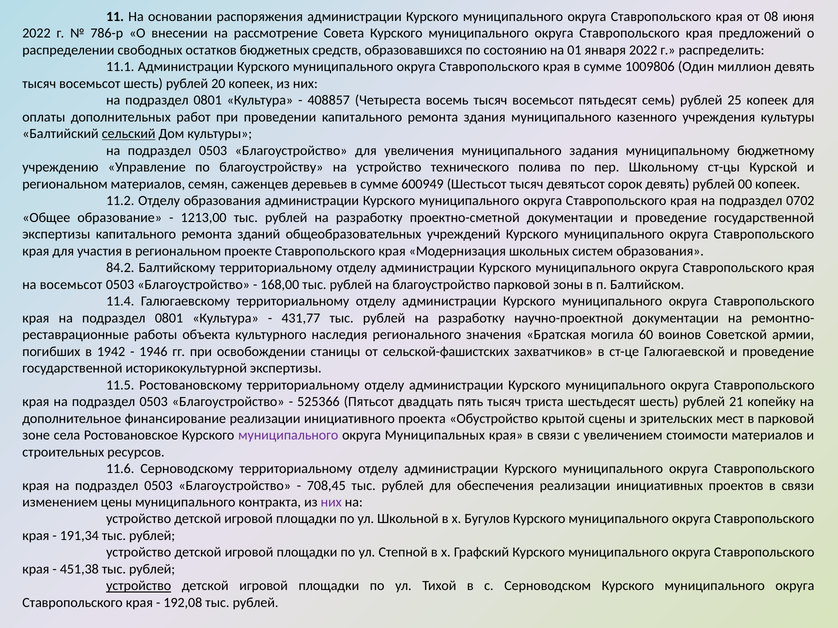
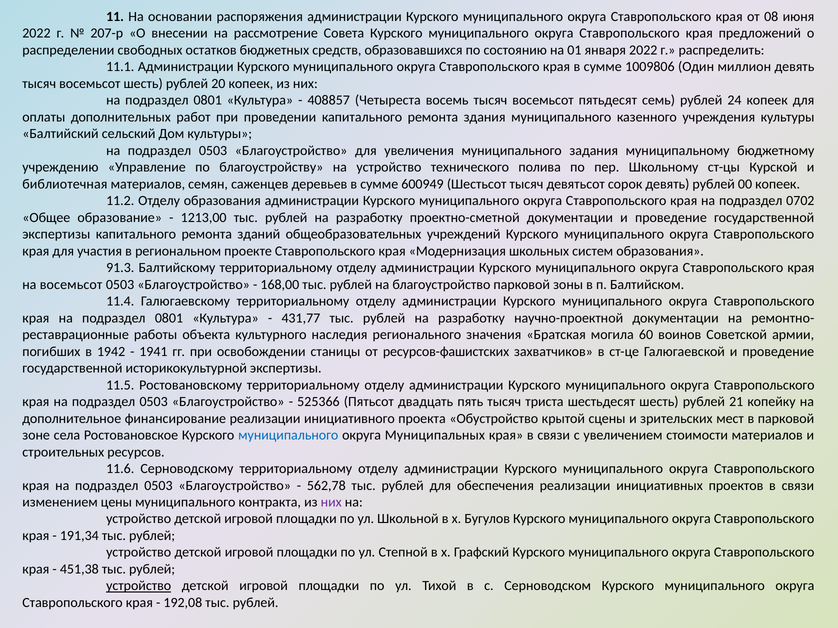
786-р: 786-р -> 207-р (107, 33)
25: 25 -> 24 (734, 100)
сельский underline: present -> none (129, 134)
региональном: региональном -> библиотечная (65, 184)
84.2: 84.2 -> 91.3 (120, 268)
1946: 1946 -> 1941 (153, 352)
сельской-фашистских: сельской-фашистских -> ресурсов-фашистских (446, 352)
муниципального colour: purple -> blue (288, 436)
708,45: 708,45 -> 562,78 (326, 486)
